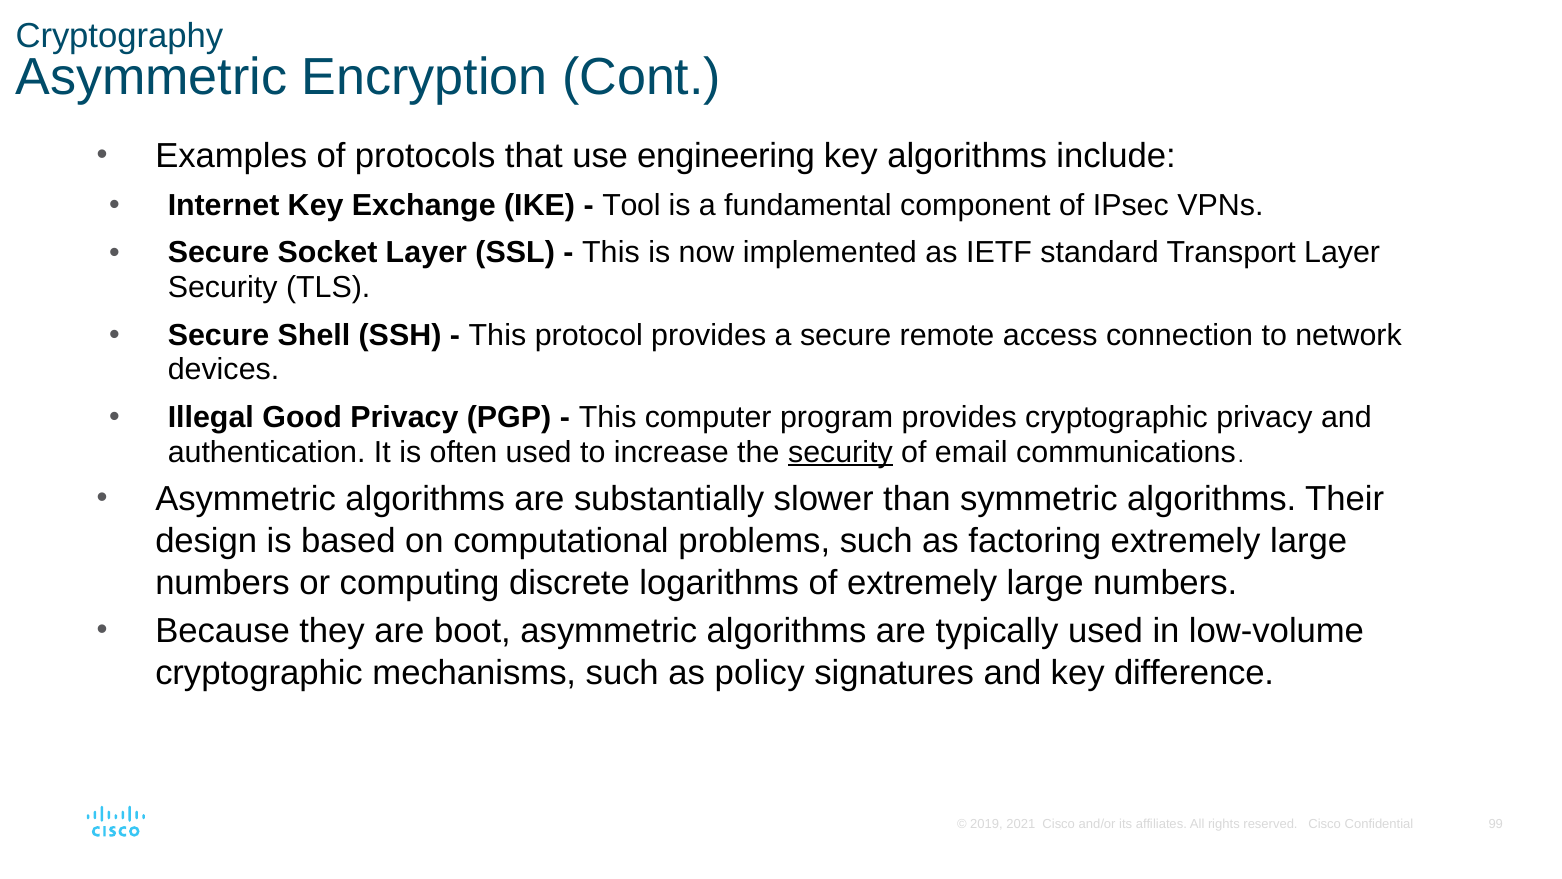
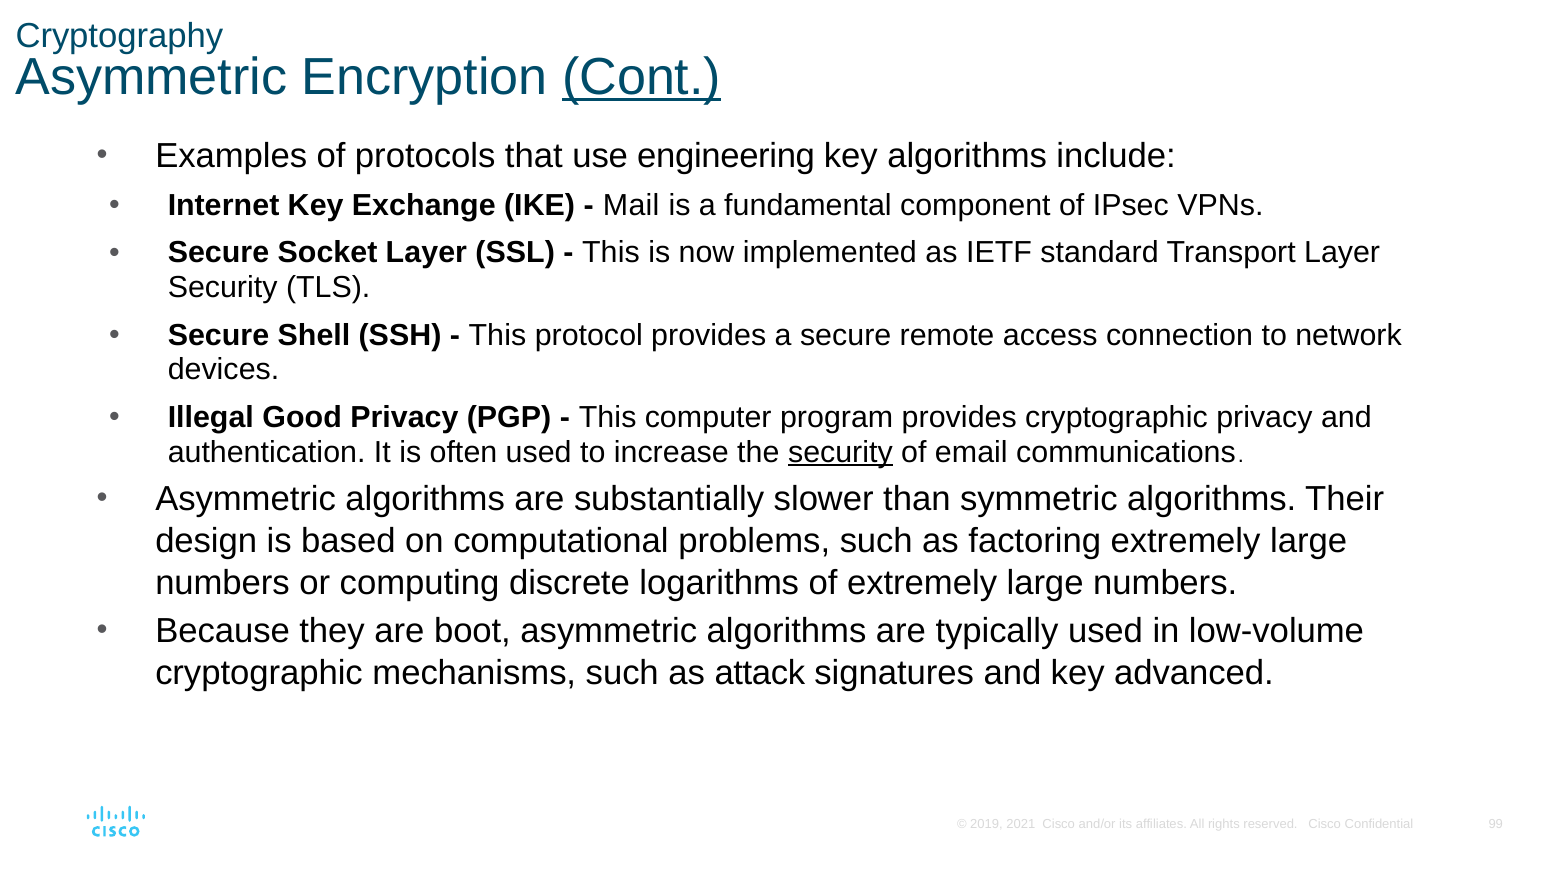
Cont underline: none -> present (642, 77)
Tool: Tool -> Mail (631, 205)
policy: policy -> attack (760, 673)
difference: difference -> advanced (1194, 673)
